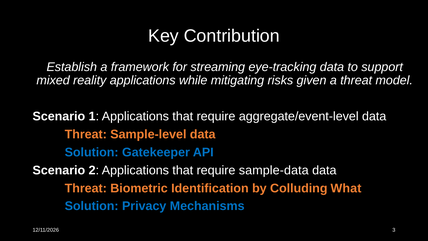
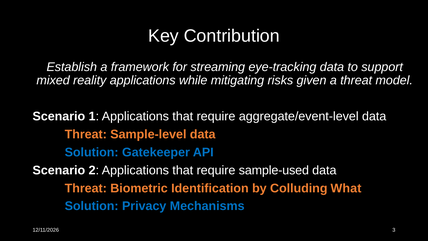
sample-data: sample-data -> sample-used (274, 170)
